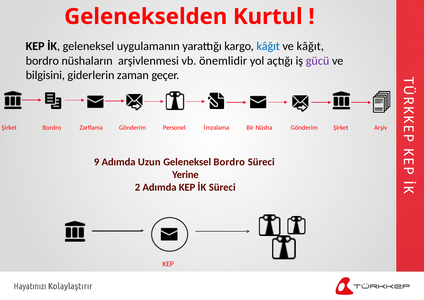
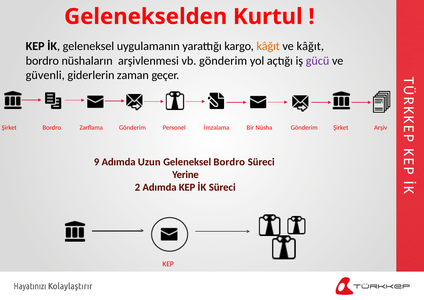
kâğıt colour: blue -> orange (268, 46)
vb önemlidir: önemlidir -> gönderim (223, 61)
bilgisini: bilgisini -> güvenli (45, 75)
